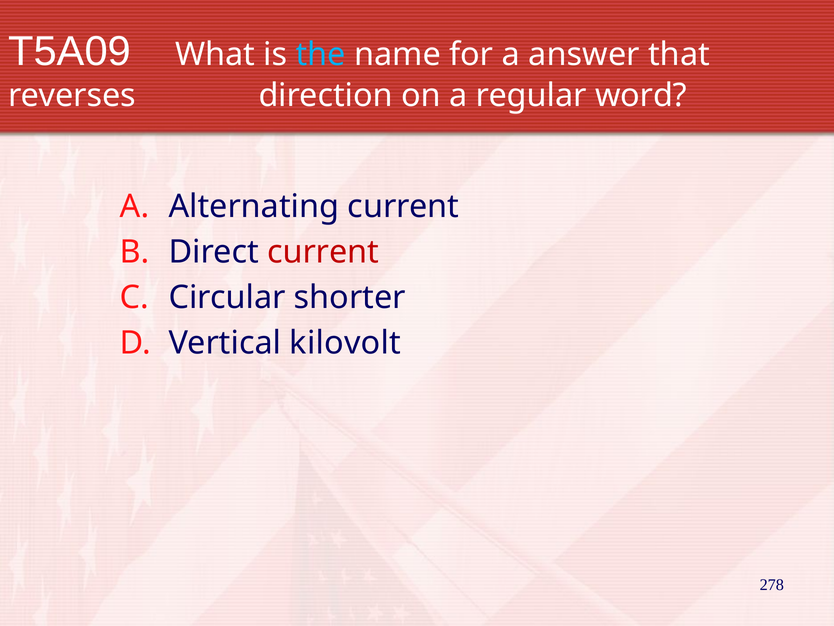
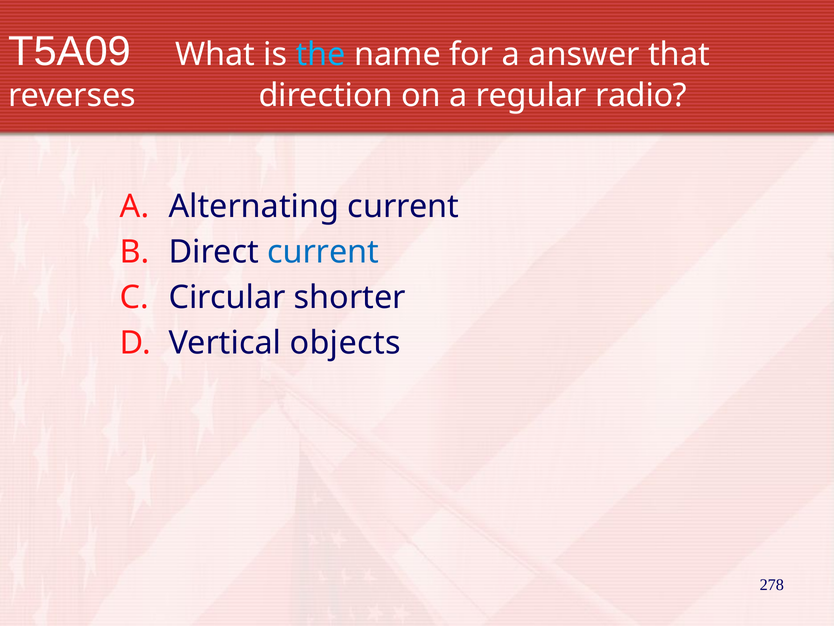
word: word -> radio (641, 95)
current colour: red -> blue (323, 252)
kilovolt: kilovolt -> objects (345, 343)
